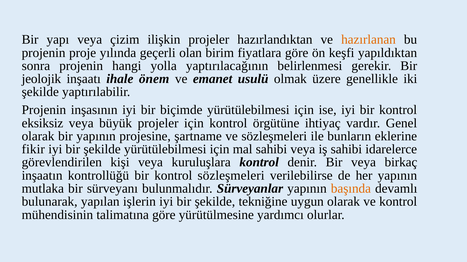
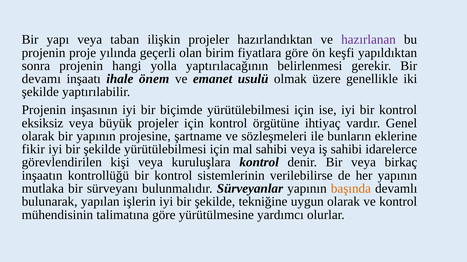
çizim: çizim -> taban (125, 40)
hazırlanan colour: orange -> purple (368, 40)
jeolojik: jeolojik -> devamı (41, 79)
kontrol sözleşmeleri: sözleşmeleri -> sistemlerinin (231, 176)
